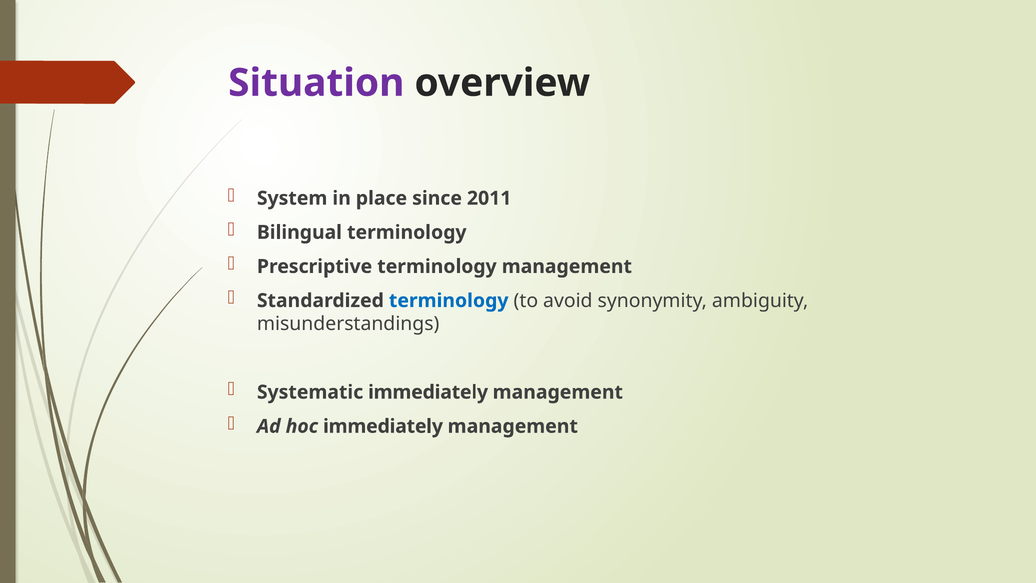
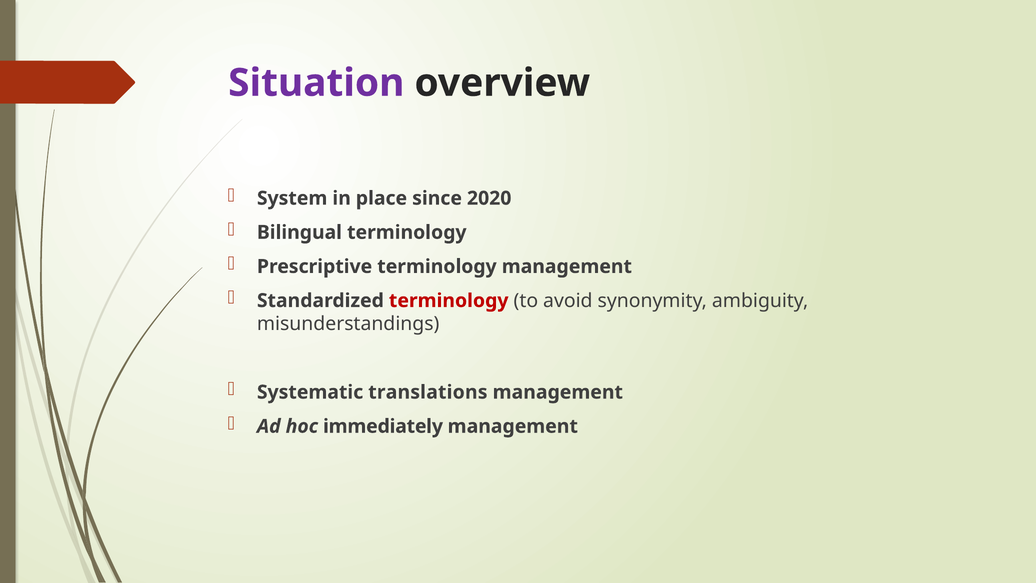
2011: 2011 -> 2020 (489, 198)
terminology colour: blue -> red (449, 301)
Systematic immediately: immediately -> translations (428, 392)
